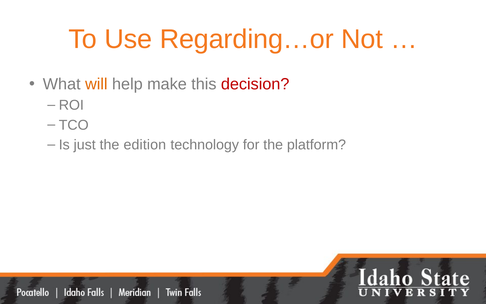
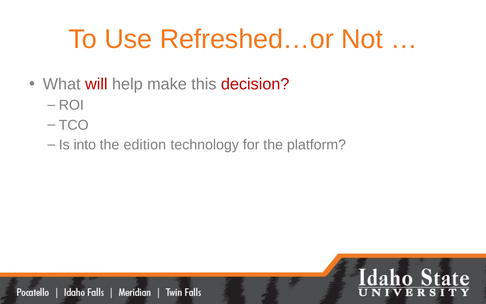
Regarding…or: Regarding…or -> Refreshed…or (247, 39)
will colour: orange -> red (96, 84)
just: just -> into (85, 145)
